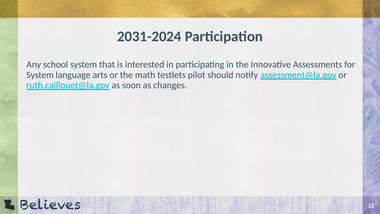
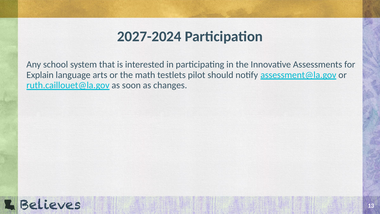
2031-2024: 2031-2024 -> 2027-2024 (149, 37)
System: System -> Explain (40, 75)
